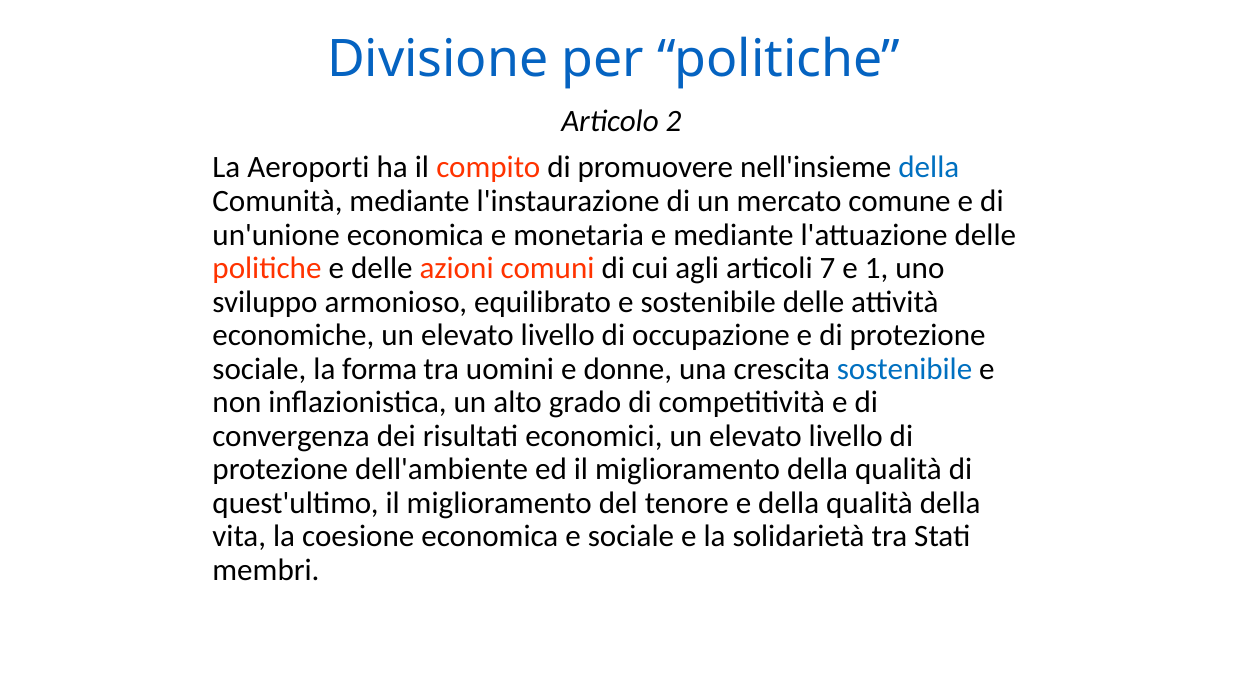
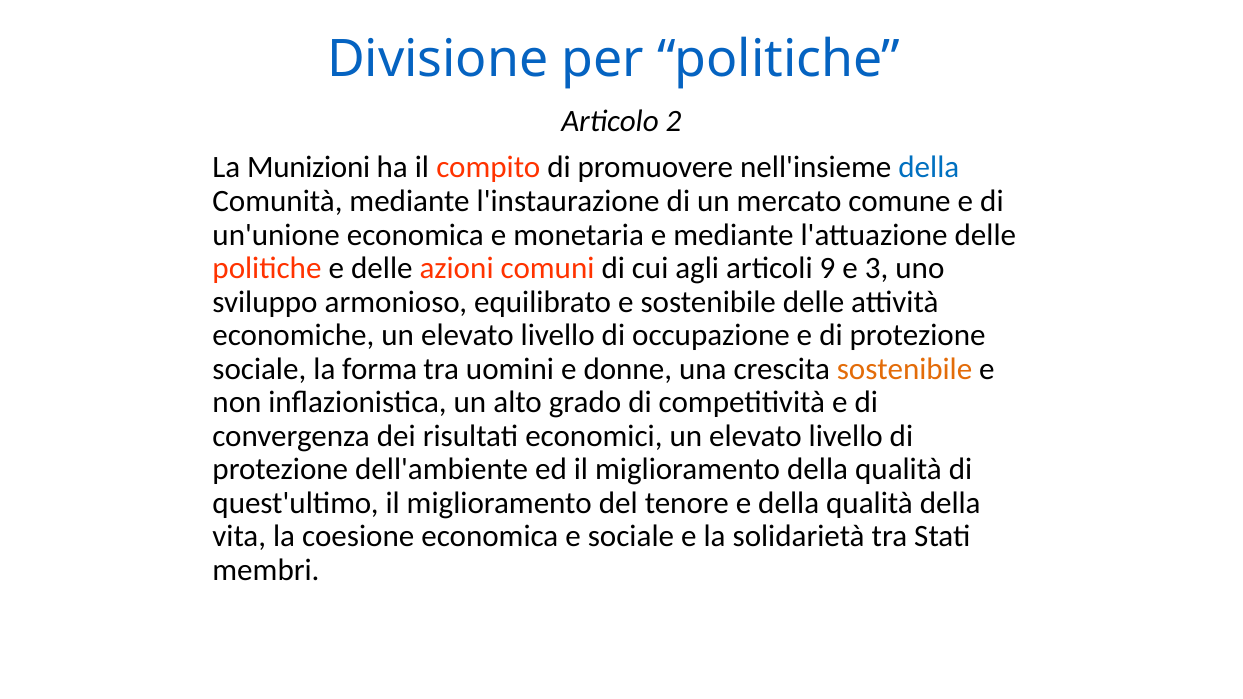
Aeroporti: Aeroporti -> Munizioni (309, 168)
7: 7 -> 9 (827, 268)
1: 1 -> 3 (877, 268)
sostenibile colour: blue -> orange (905, 369)
